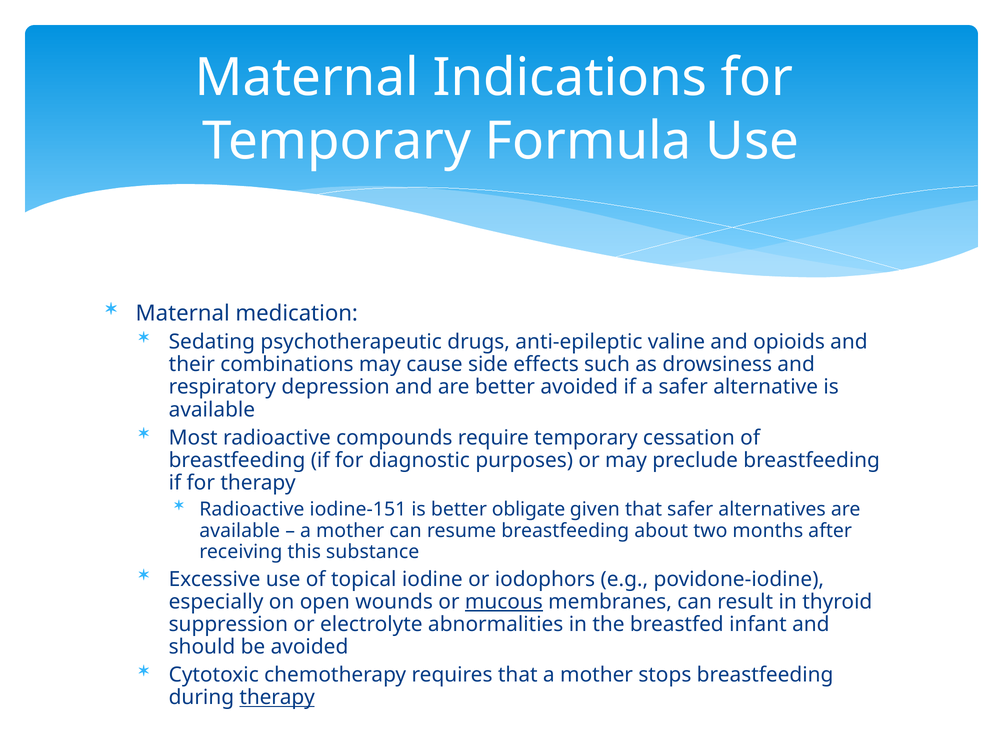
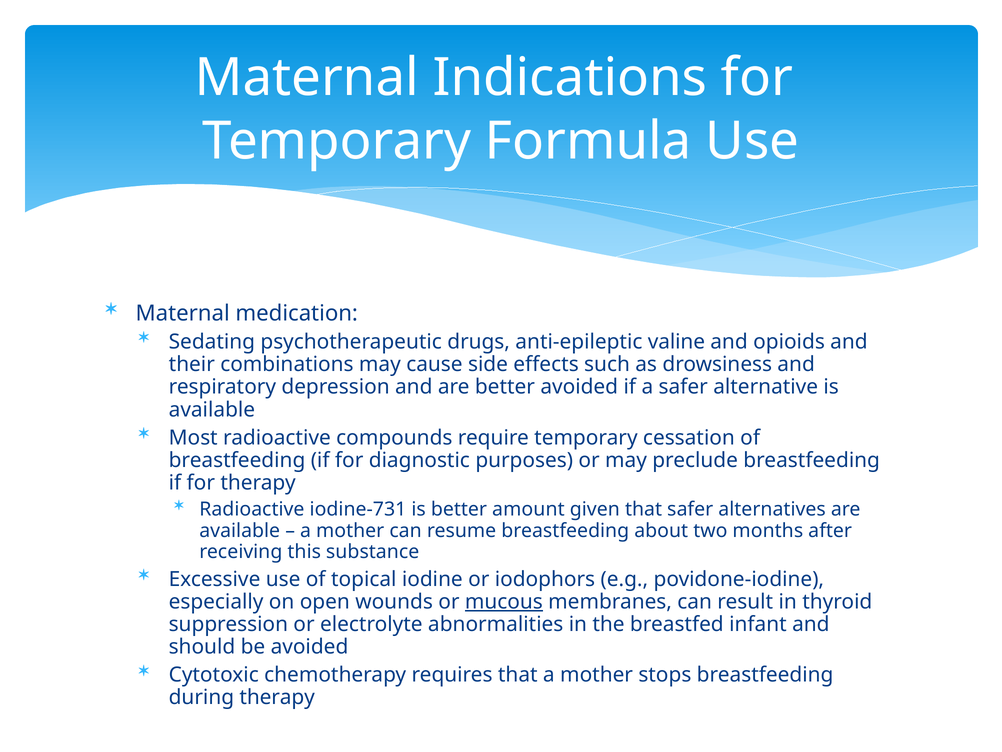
iodine-151: iodine-151 -> iodine-731 (358, 509)
obligate: obligate -> amount (528, 509)
therapy underline: present -> none (277, 697)
